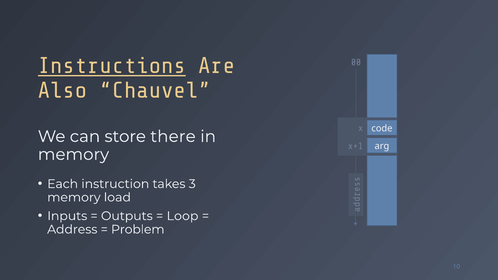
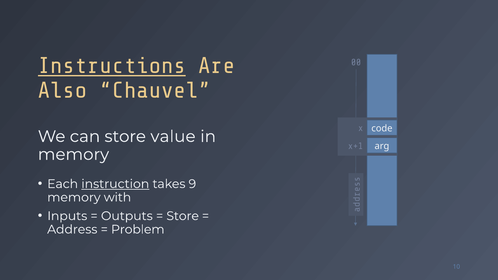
there: there -> value (173, 137)
instruction underline: none -> present (115, 184)
3: 3 -> 9 (192, 184)
load: load -> with (117, 197)
Loop: Loop -> Store (183, 216)
